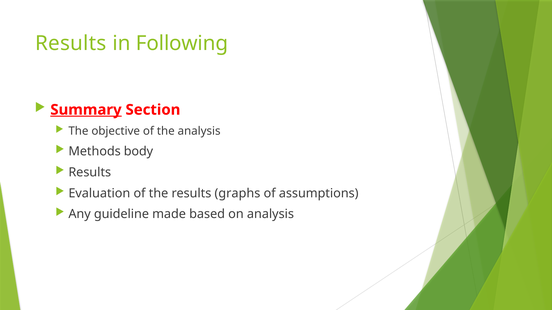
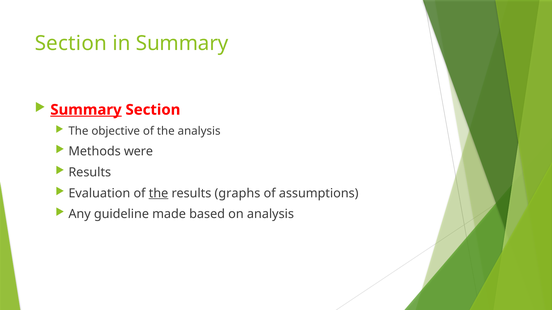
Results: Results -> Section (71, 44)
in Following: Following -> Summary (182, 44)
body: body -> were (138, 152)
the underline: none -> present (159, 193)
